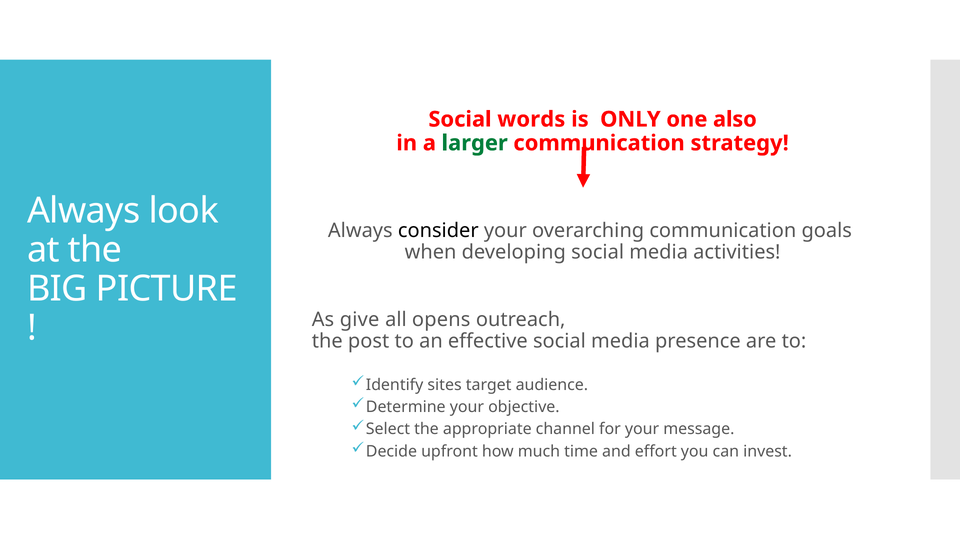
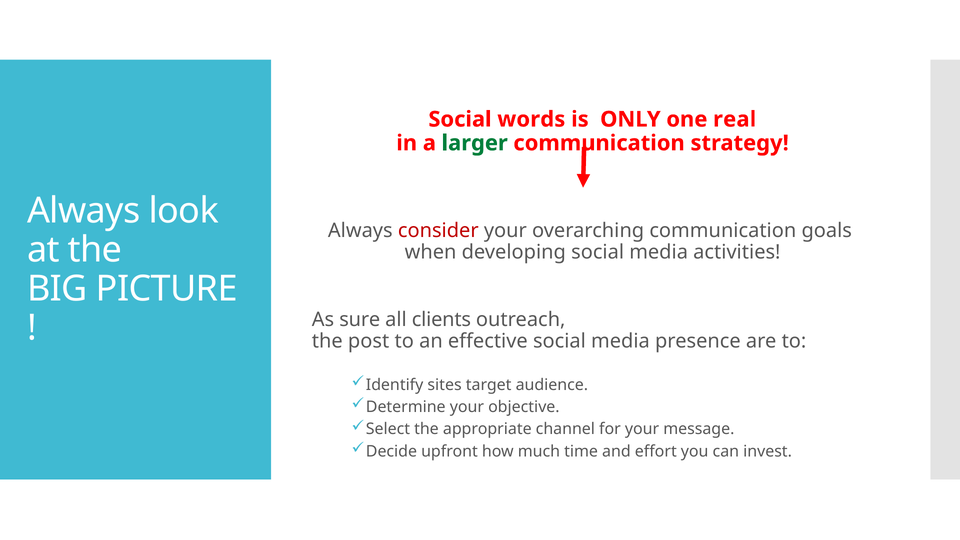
also: also -> real (735, 119)
consider colour: black -> red (438, 231)
give: give -> sure (360, 320)
opens: opens -> clients (441, 320)
